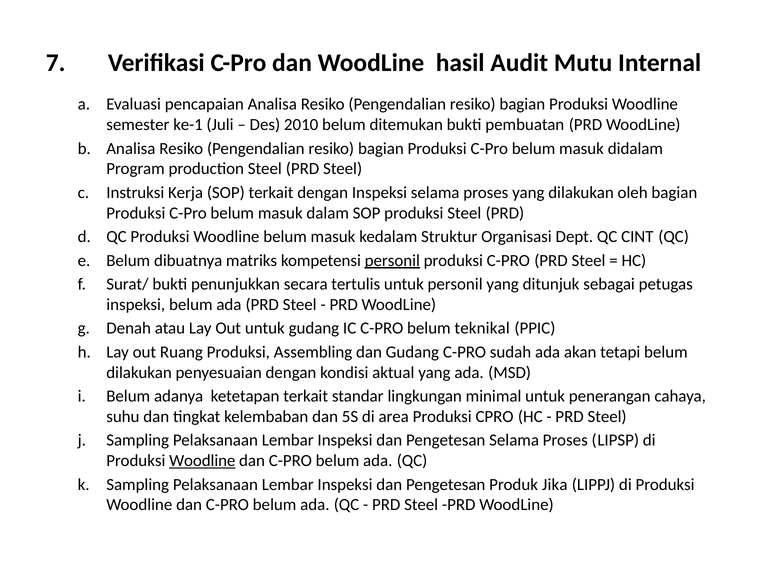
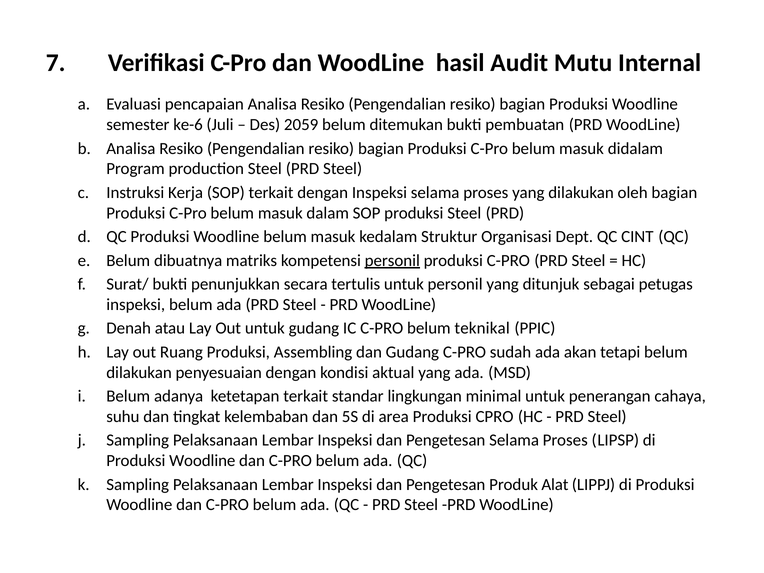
ke-1: ke-1 -> ke-6 (188, 125)
2010: 2010 -> 2059 (301, 125)
Woodline underline: present -> none (202, 461)
Jika: Jika -> Alat (555, 484)
